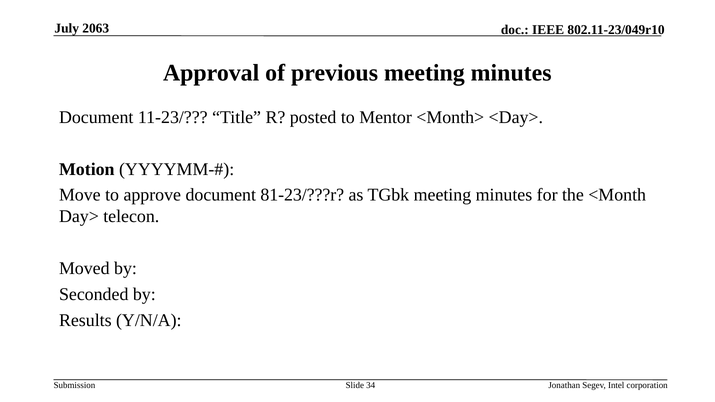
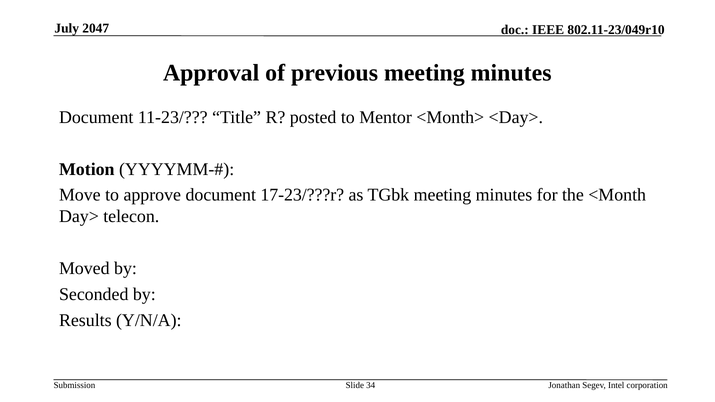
2063: 2063 -> 2047 (96, 28)
81-23/???r: 81-23/???r -> 17-23/???r (302, 195)
